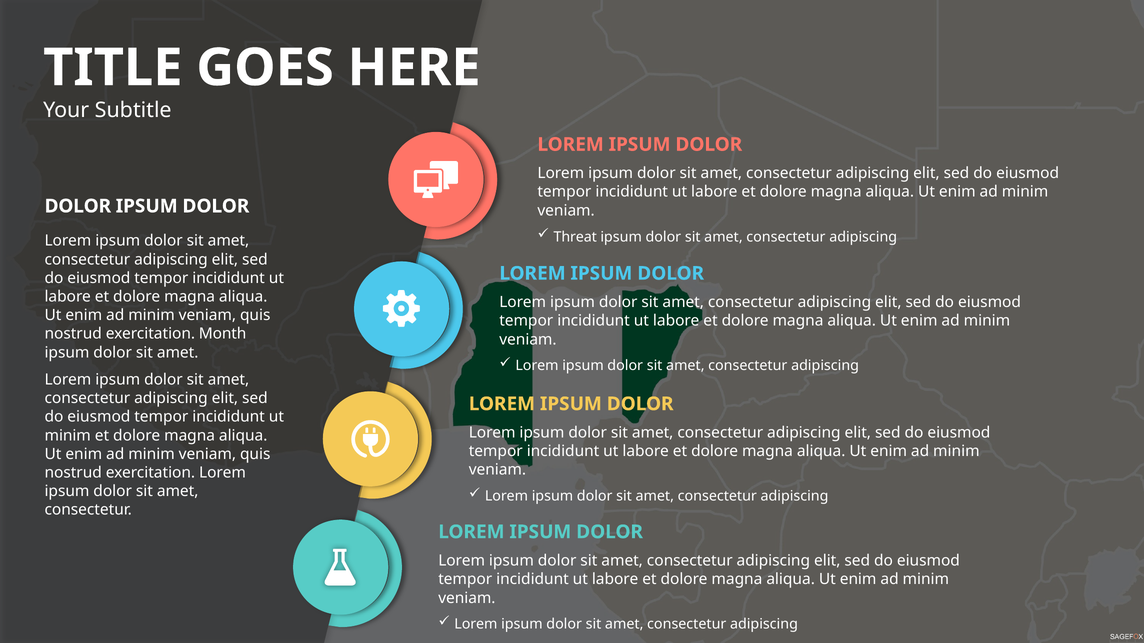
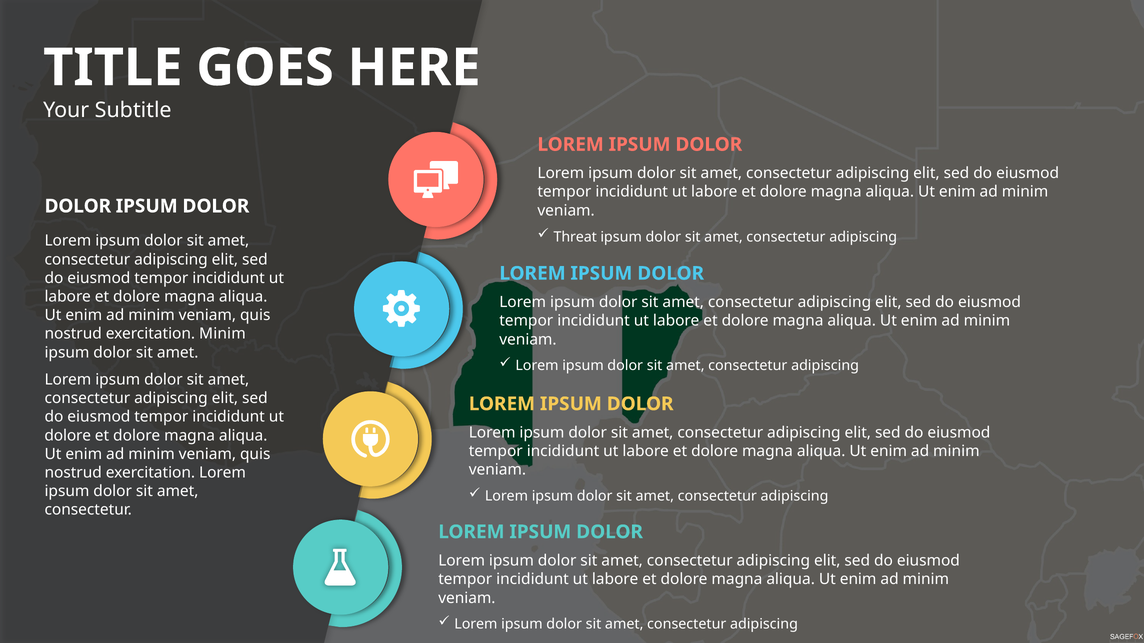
exercitation Month: Month -> Minim (222, 334)
minim: minim -> dolore (68, 436)
